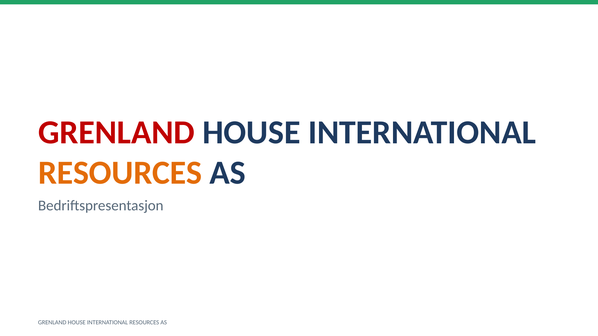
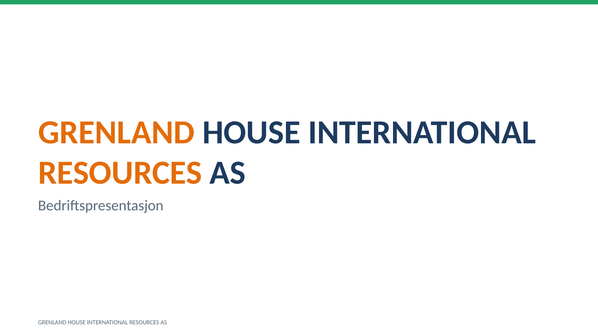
GRENLAND colour: red -> orange (116, 133)
